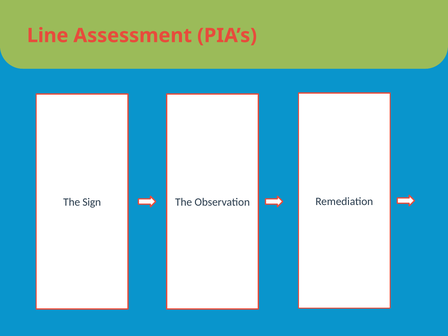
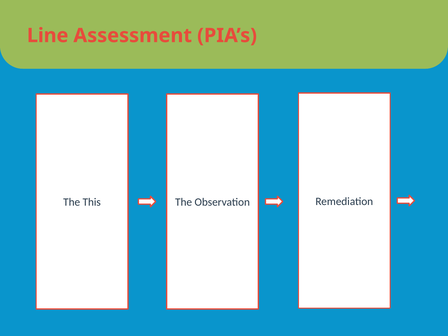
Sign: Sign -> This (92, 202)
